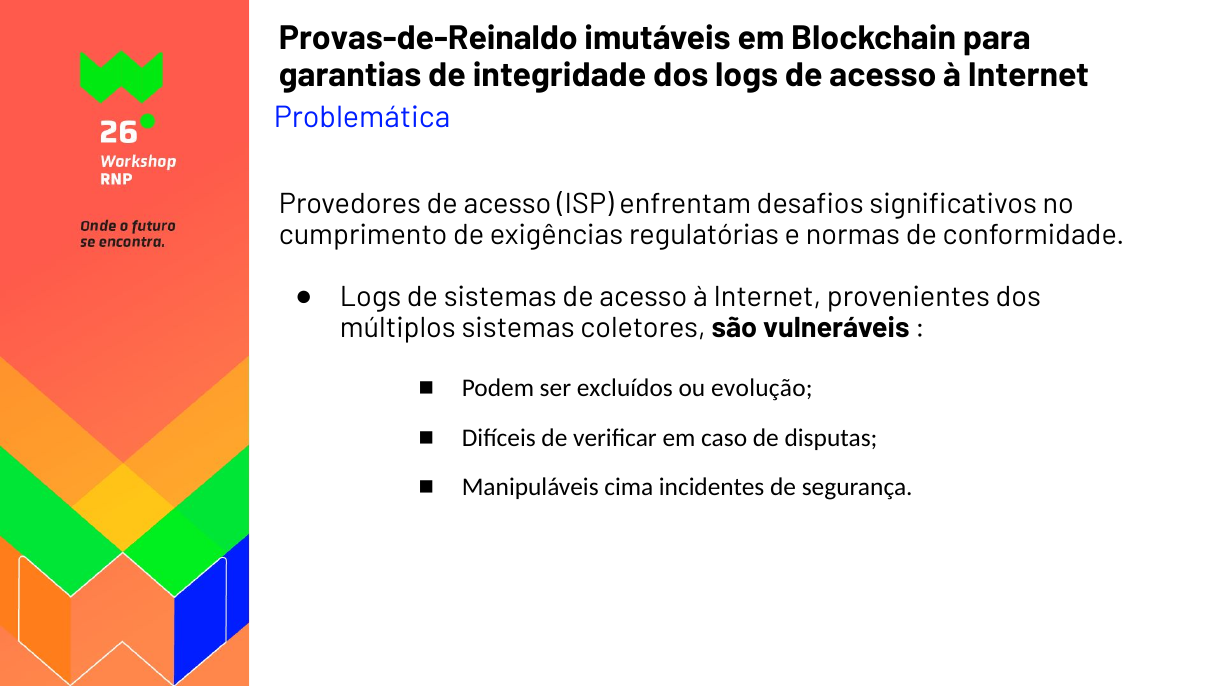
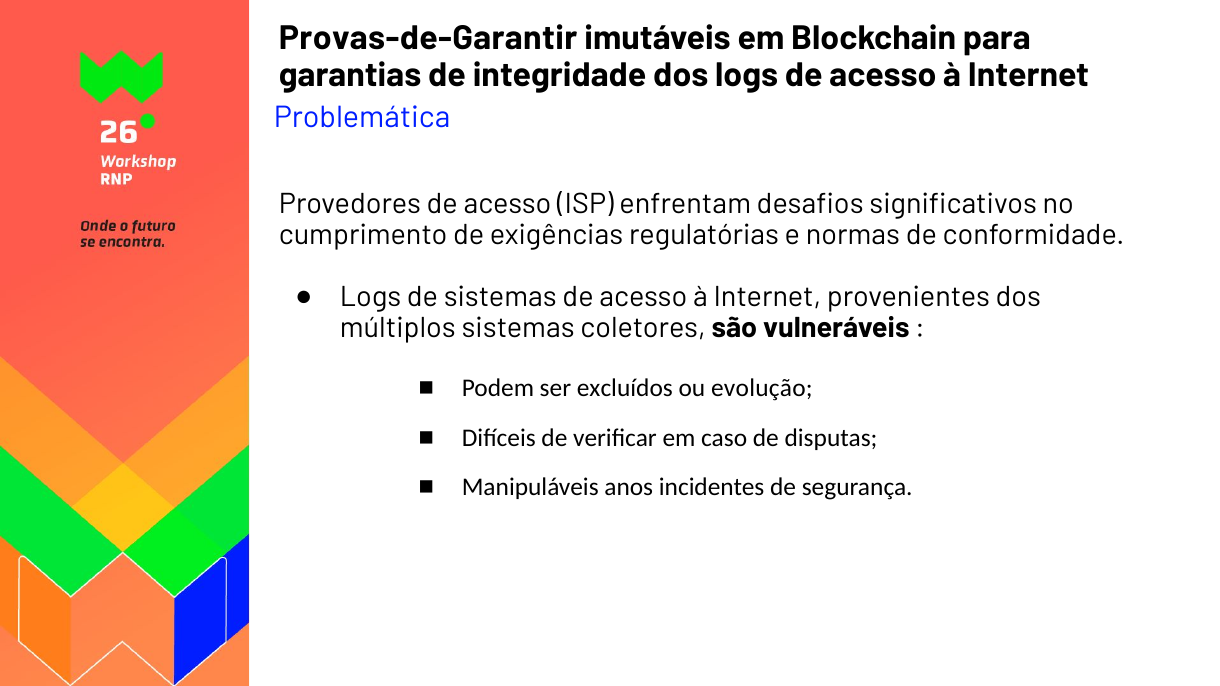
Provas-de-Reinaldo: Provas-de-Reinaldo -> Provas-de-Garantir (428, 39)
cima: cima -> anos (629, 487)
